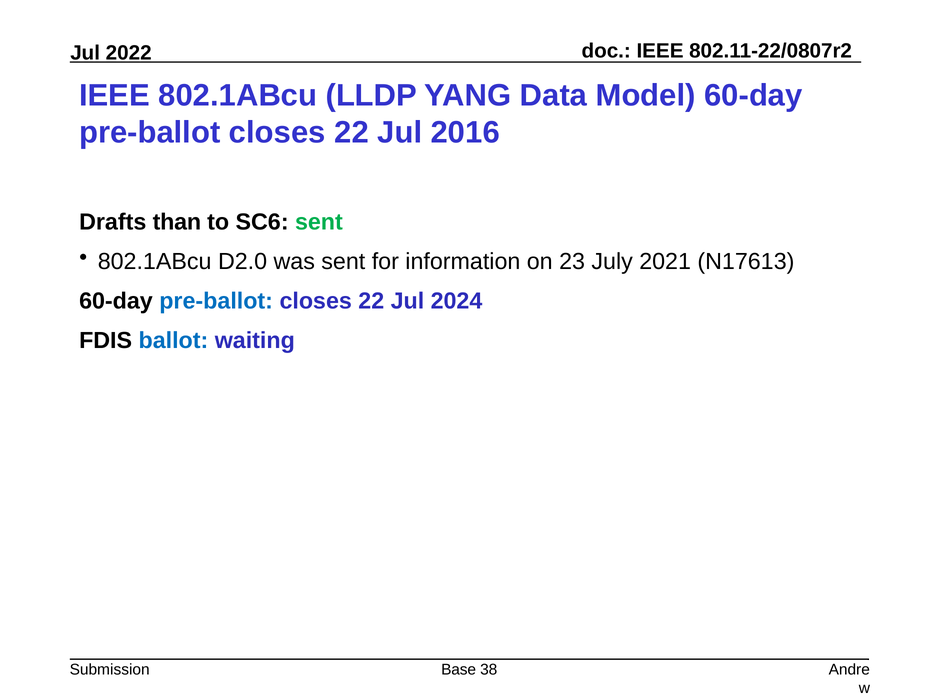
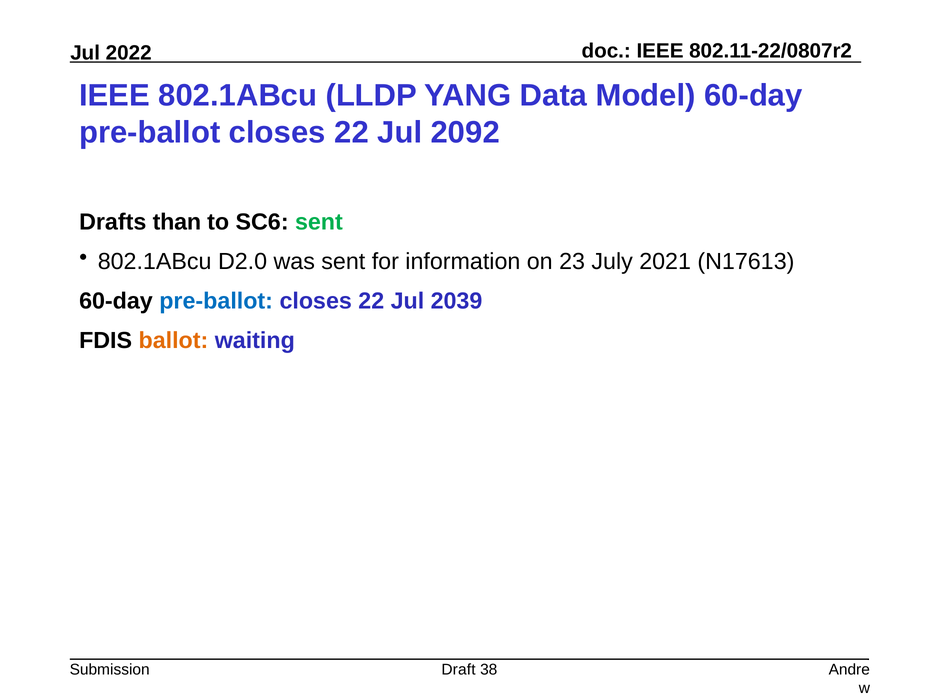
2016: 2016 -> 2092 (465, 133)
2024: 2024 -> 2039 (457, 301)
ballot colour: blue -> orange (173, 341)
Base: Base -> Draft (458, 670)
